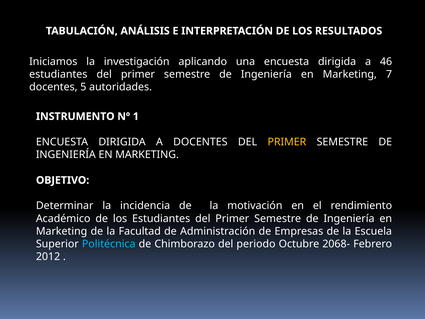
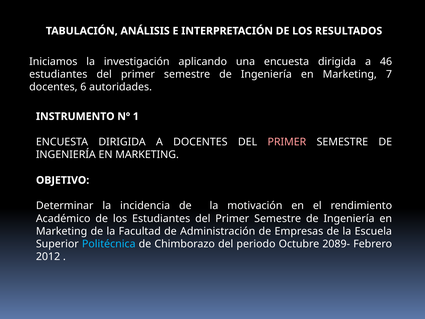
5: 5 -> 6 (83, 87)
PRIMER colour: yellow -> pink (287, 142)
2068-: 2068- -> 2089- (336, 244)
